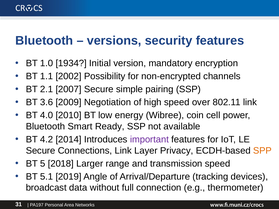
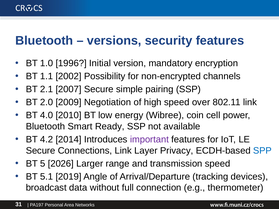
1934: 1934 -> 1996 (71, 63)
3.6: 3.6 -> 2.0 (47, 102)
SPP colour: orange -> blue (262, 151)
2018: 2018 -> 2026 (61, 164)
